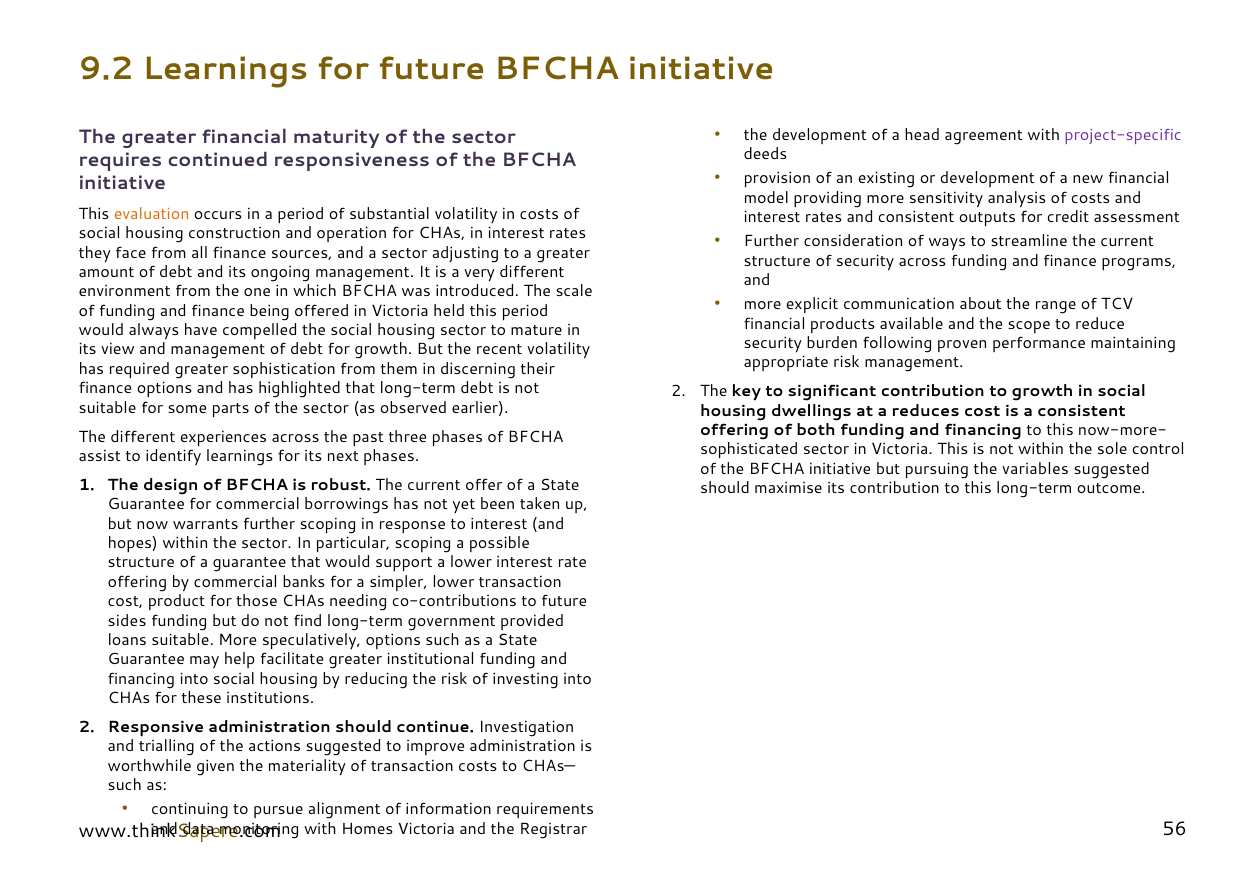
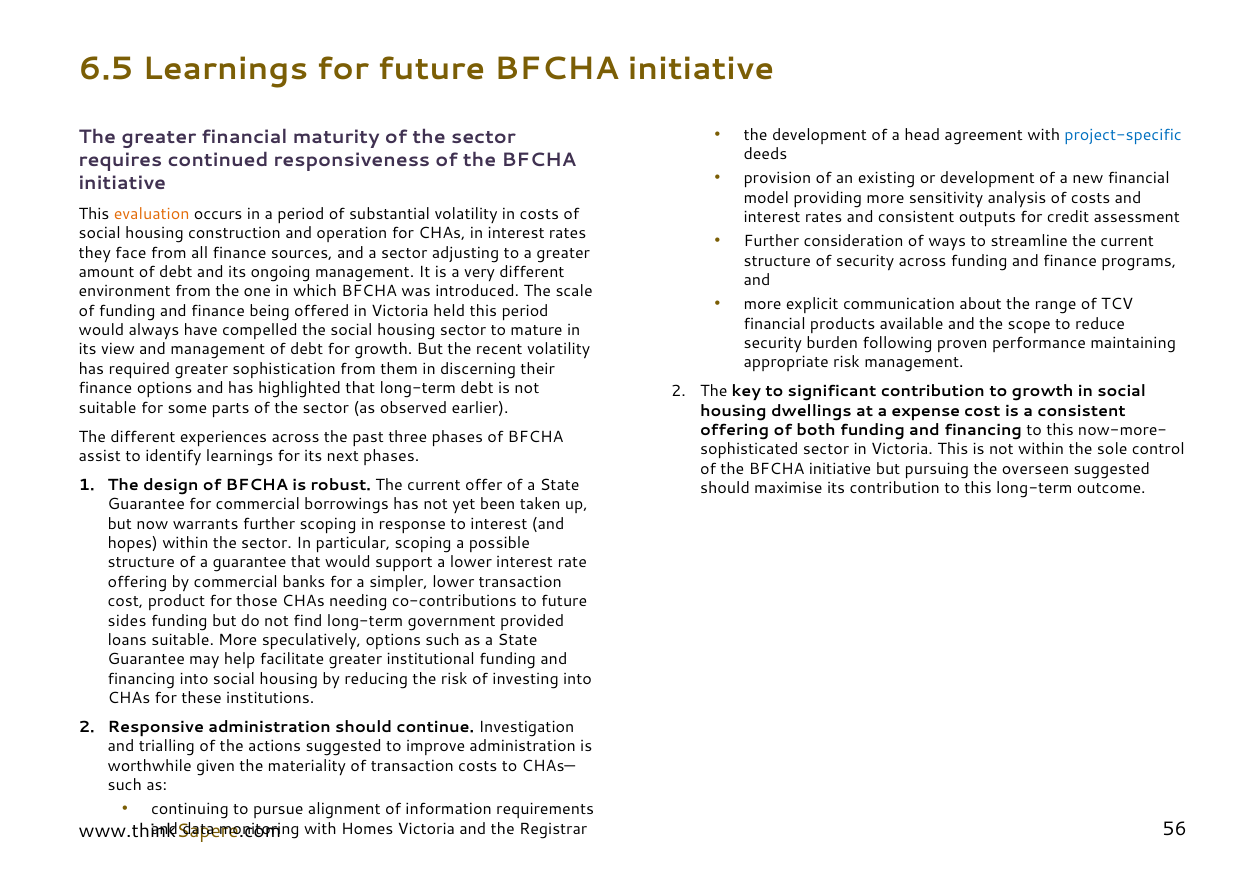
9.2: 9.2 -> 6.5 (106, 69)
project-specific colour: purple -> blue (1123, 135)
reduces: reduces -> expense (926, 411)
variables: variables -> overseen (1036, 469)
